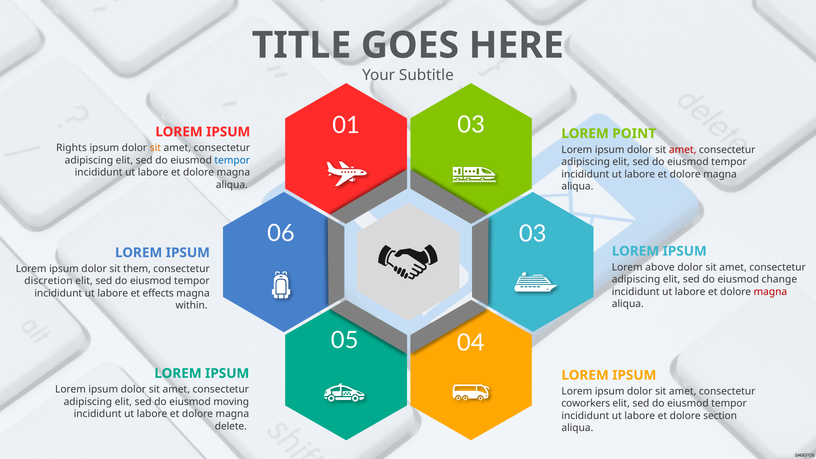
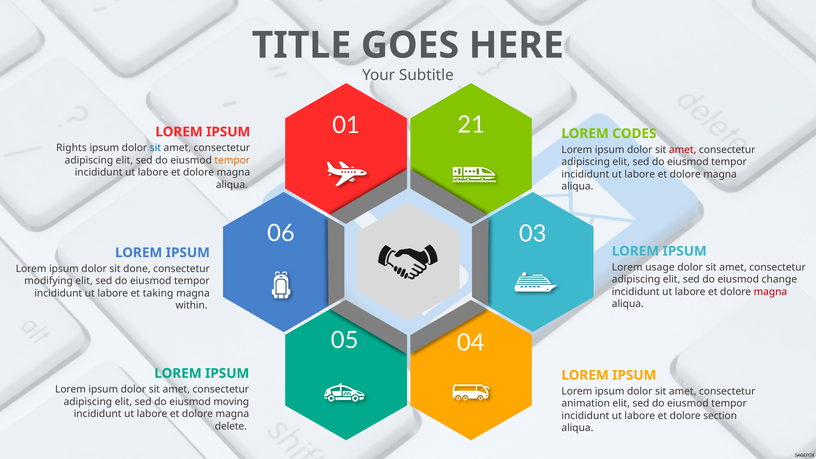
01 03: 03 -> 21 (471, 125)
POINT: POINT -> CODES (634, 134)
sit colour: orange -> blue (155, 148)
tempor colour: blue -> orange (232, 160)
above: above -> usage (660, 267)
them: them -> done (137, 269)
discretion: discretion -> modifying (49, 281)
effects: effects -> taking (158, 293)
coworkers: coworkers -> animation (586, 404)
